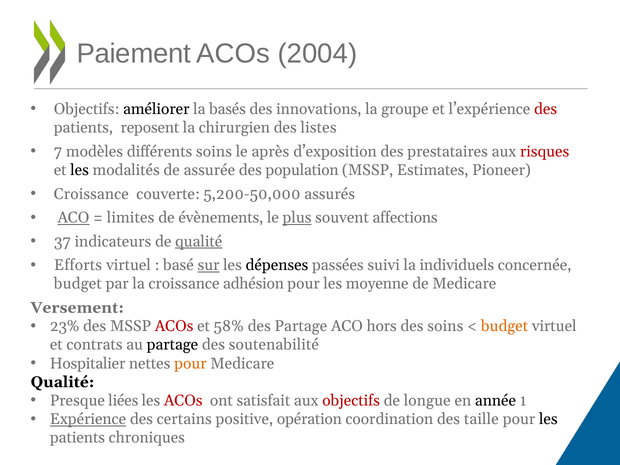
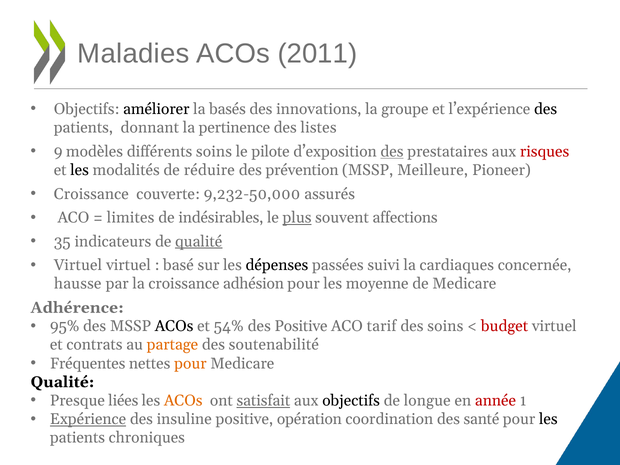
Paiement: Paiement -> Maladies (133, 53)
2004: 2004 -> 2011 (317, 53)
des colour: red -> black (546, 109)
reposent: reposent -> donnant (150, 128)
chirurgien: chirurgien -> pertinence (234, 128)
7: 7 -> 9 (58, 152)
après: après -> pilote (271, 152)
des underline: none -> present (392, 152)
assurée: assurée -> réduire (209, 170)
population: population -> prévention (302, 170)
Estimates: Estimates -> Meilleure (433, 170)
5,200-50,000: 5,200-50,000 -> 9,232-50,000 (252, 194)
ACO underline: present -> none (73, 218)
évènements: évènements -> indésirables (221, 218)
37: 37 -> 35 (62, 241)
Efforts: Efforts -> Virtuel (78, 265)
sur underline: present -> none (209, 265)
individuels: individuels -> cardiaques (457, 265)
budget: budget -> hausse (78, 284)
Versement: Versement -> Adhérence (77, 308)
23%: 23% -> 95% (65, 326)
ACOs colour: red -> black (174, 326)
58%: 58% -> 54% (229, 326)
des Partage: Partage -> Positive (301, 326)
hors: hors -> tarif (382, 326)
budget colour: orange -> red (505, 326)
partage colour: black -> orange (172, 345)
Hospitalier: Hospitalier -> Fréquentes (88, 363)
ACOs colour: red -> orange (183, 401)
satisfait underline: none -> present (263, 401)
objectifs colour: red -> black (351, 401)
année colour: black -> red (496, 401)
certains: certains -> insuline (184, 419)
taille: taille -> santé (481, 419)
